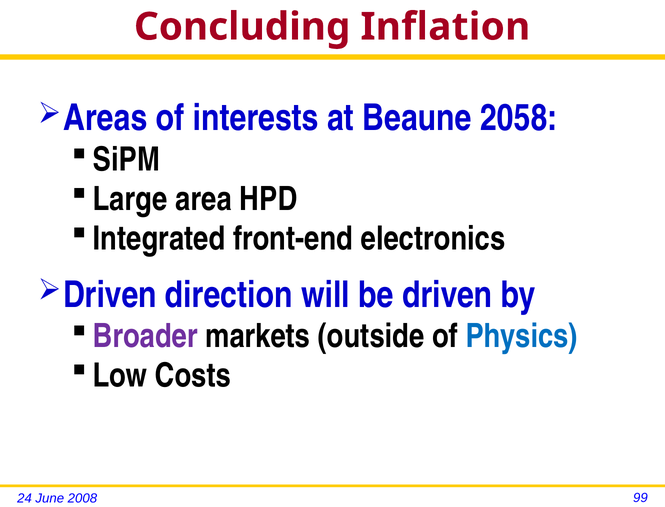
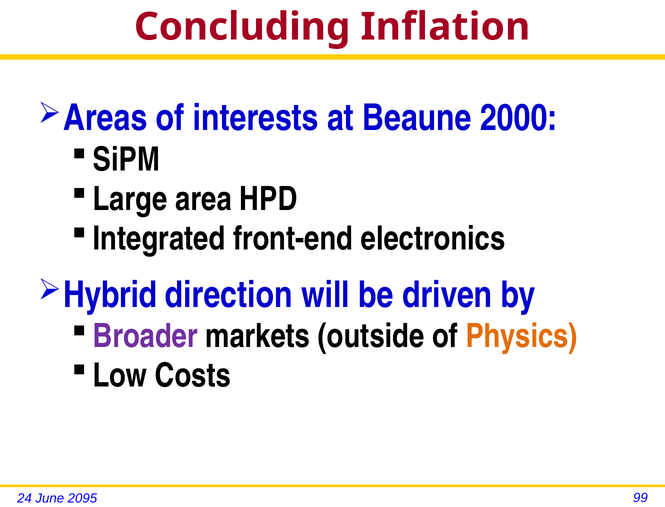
2058: 2058 -> 2000 (519, 118)
Driven: Driven -> Hybrid (110, 295)
Physics colour: blue -> orange (522, 336)
2008: 2008 -> 2095 (82, 498)
